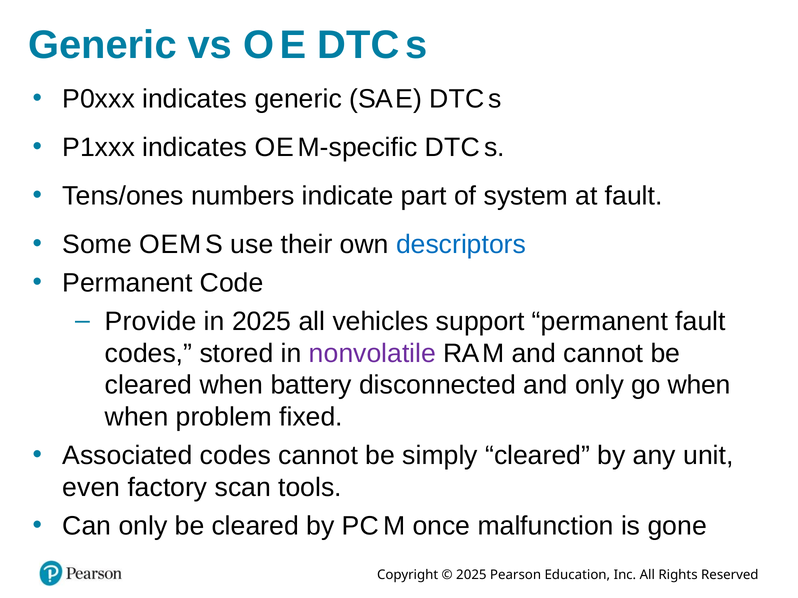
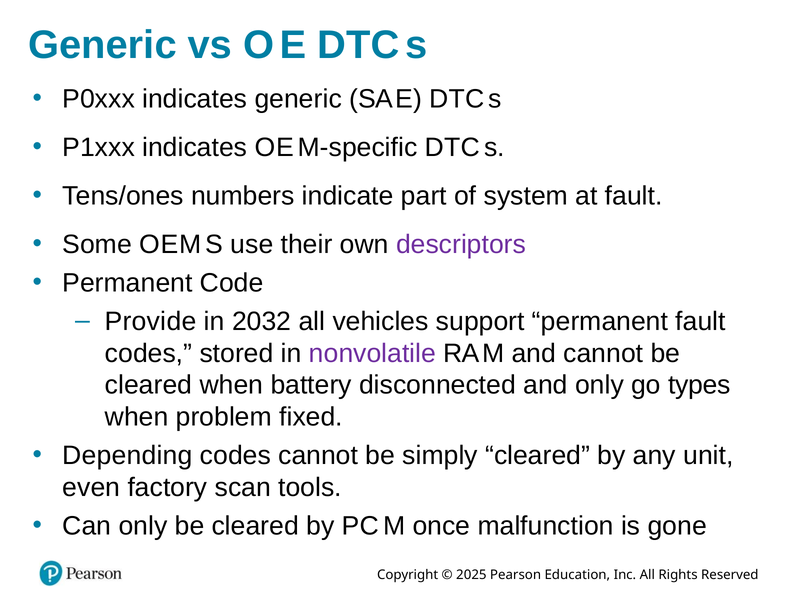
descriptors colour: blue -> purple (461, 244)
in 2025: 2025 -> 2032 (262, 322)
go when: when -> types (699, 385)
Associated: Associated -> Depending (127, 456)
